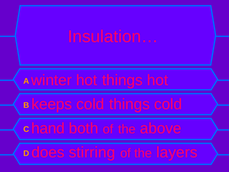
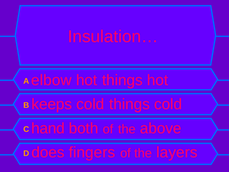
winter: winter -> elbow (51, 80)
stirring: stirring -> fingers (92, 152)
